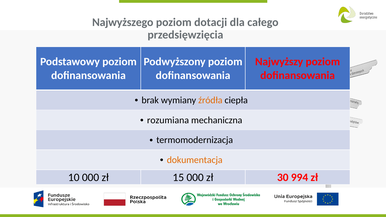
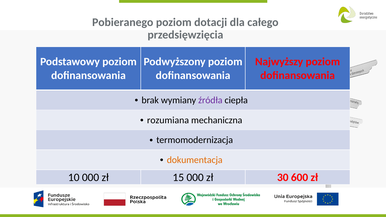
Najwyższego: Najwyższego -> Pobieranego (123, 22)
źródła colour: orange -> purple (210, 100)
994: 994 -> 600 (300, 177)
